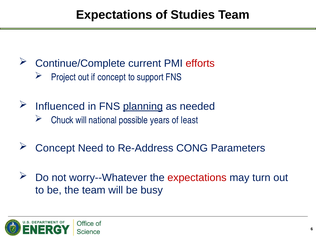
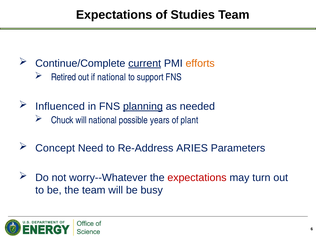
current underline: none -> present (145, 63)
efforts colour: red -> orange (200, 63)
Project: Project -> Retired (64, 77)
if concept: concept -> national (112, 77)
least: least -> plant (189, 120)
CONG: CONG -> ARIES (192, 148)
